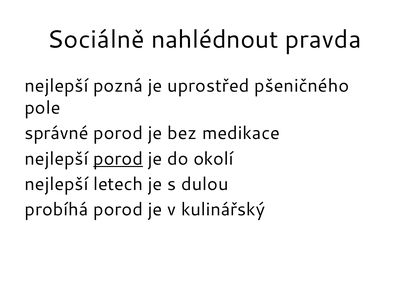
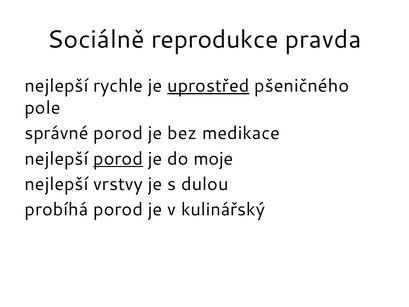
nahlédnout: nahlédnout -> reprodukce (215, 40)
pozná: pozná -> rychle (118, 86)
uprostřed underline: none -> present (208, 86)
okolí: okolí -> moje (213, 159)
letech: letech -> vrstvy (118, 184)
